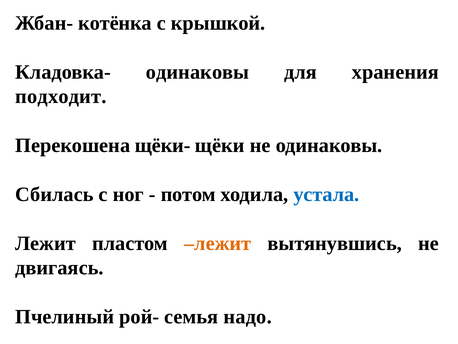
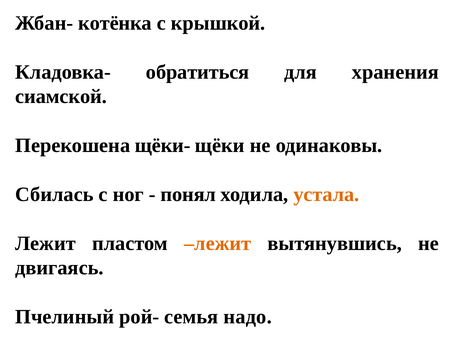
Кладовка- одинаковы: одинаковы -> обратиться (198, 72)
подходит: подходит -> сиамской (61, 96)
потом: потом -> понял (188, 194)
устала colour: blue -> orange (326, 194)
